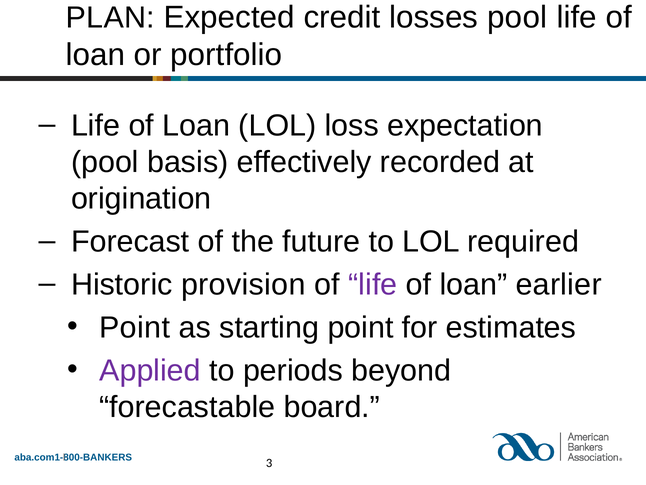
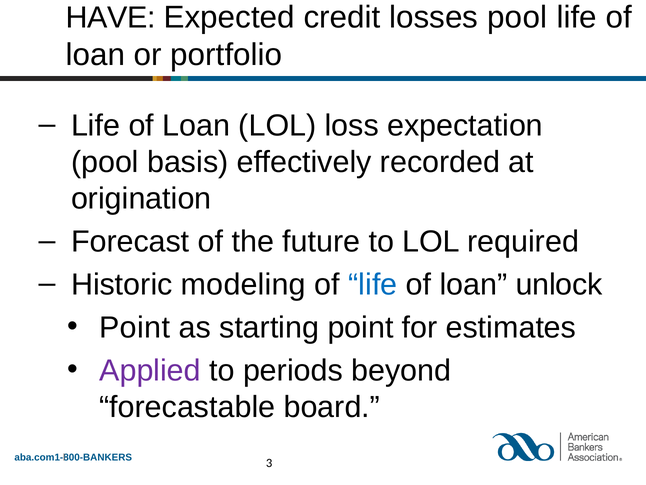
PLAN: PLAN -> HAVE (111, 17)
provision: provision -> modeling (243, 284)
life colour: purple -> blue (373, 284)
earlier: earlier -> unlock (559, 284)
